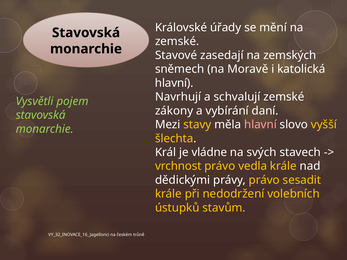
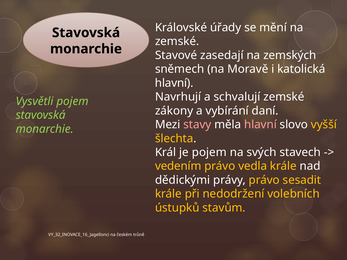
stavy colour: yellow -> pink (197, 125)
je vládne: vládne -> pojem (209, 152)
vrchnost: vrchnost -> vedením (178, 166)
